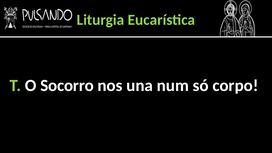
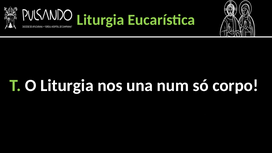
O Socorro: Socorro -> Liturgia (67, 86)
